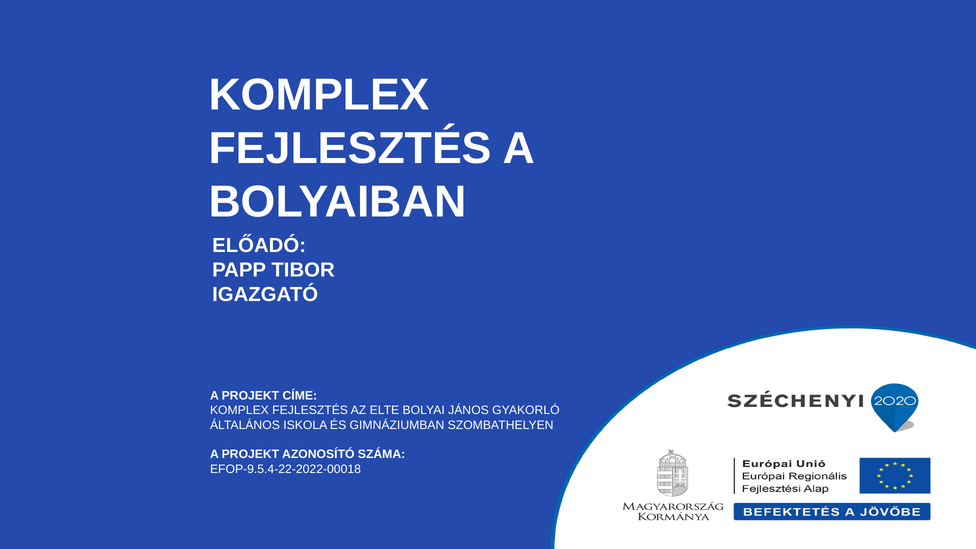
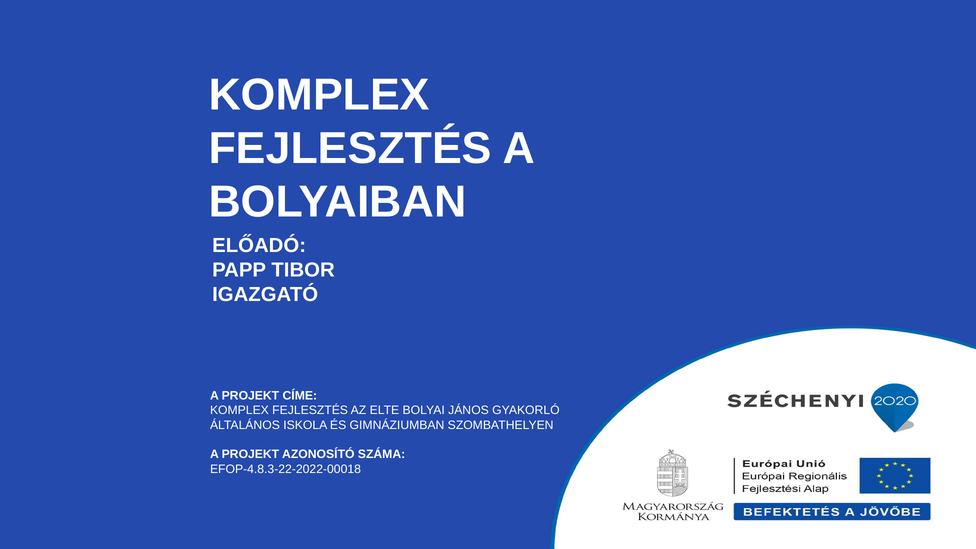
EFOP-9.5.4-22-2022-00018: EFOP-9.5.4-22-2022-00018 -> EFOP-4.8.3-22-2022-00018 (285, 469)
